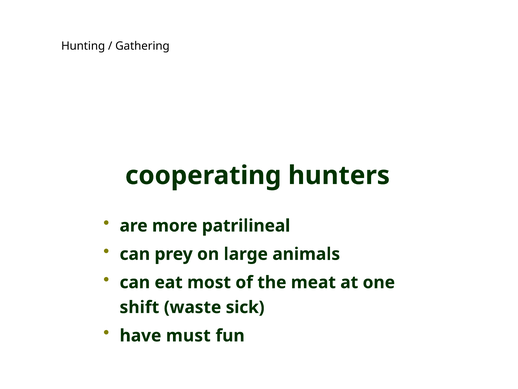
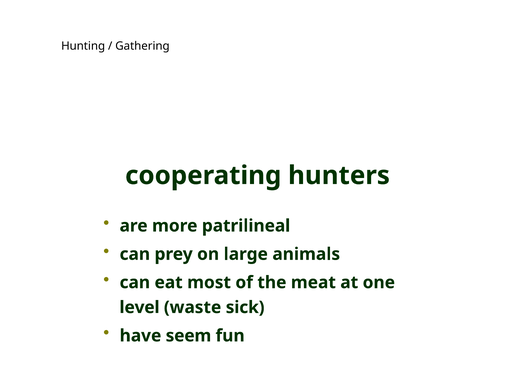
shift: shift -> level (140, 307)
must: must -> seem (188, 335)
